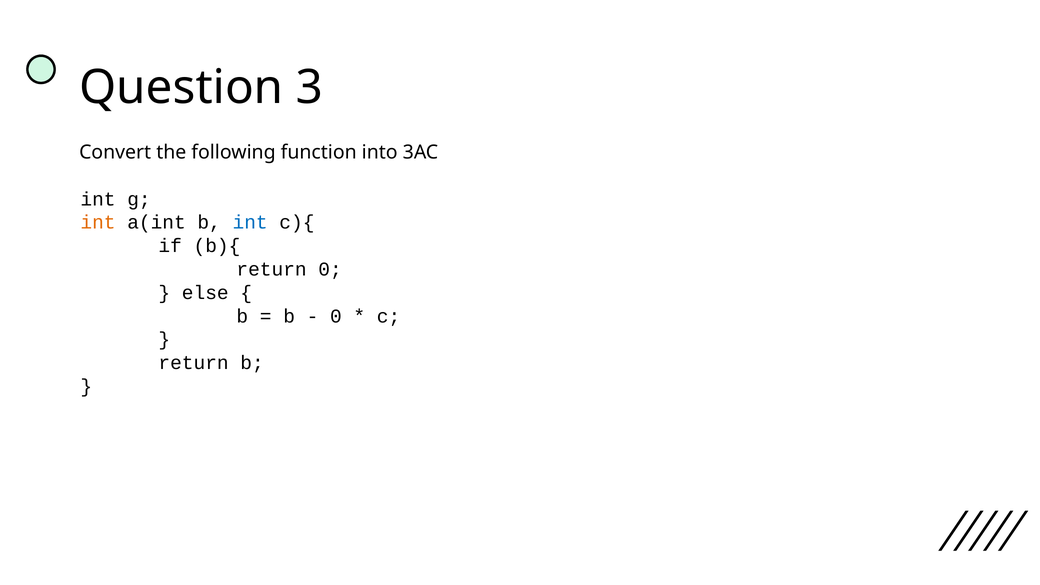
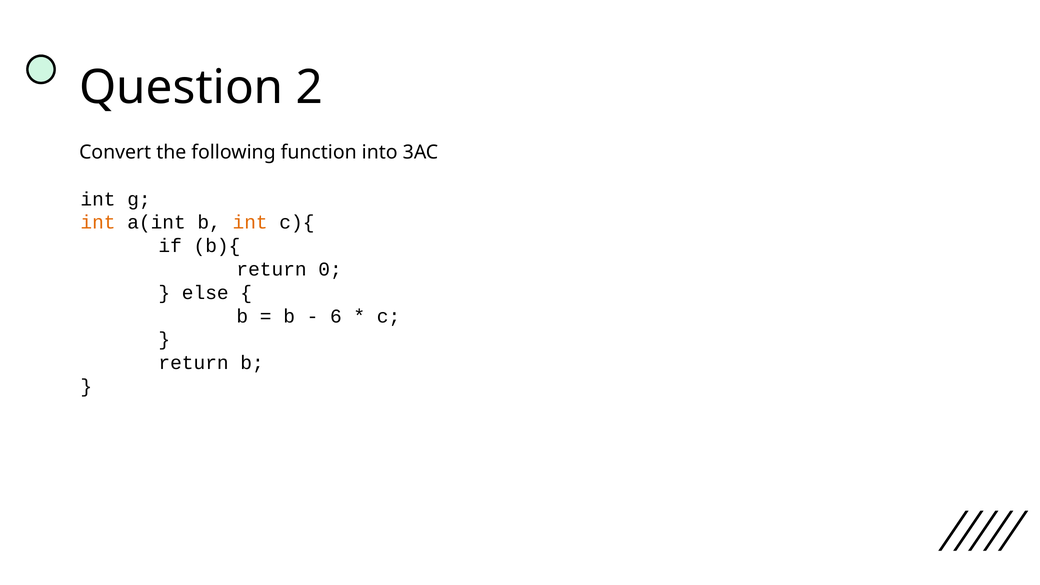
3: 3 -> 2 (309, 87)
int colour: blue -> orange (250, 222)
0: 0 -> 6 (336, 316)
